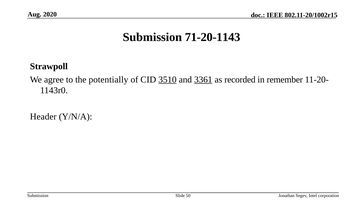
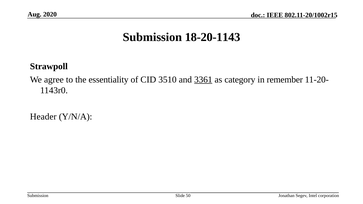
71-20-1143: 71-20-1143 -> 18-20-1143 (213, 37)
potentially: potentially -> essentiality (109, 80)
3510 underline: present -> none (167, 80)
recorded: recorded -> category (240, 80)
